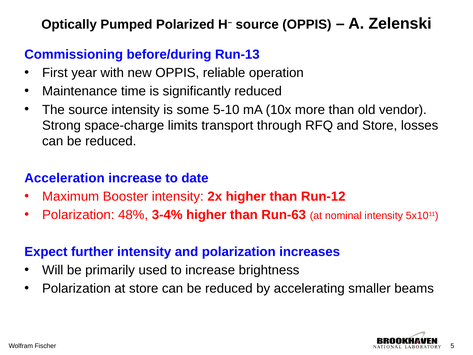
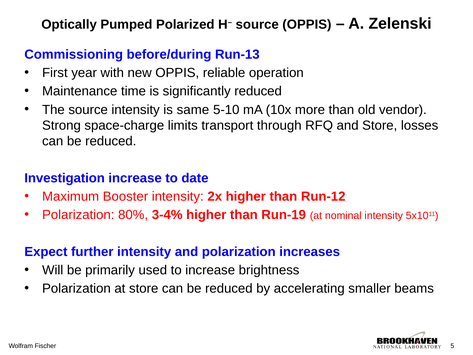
some: some -> same (193, 110)
Acceleration: Acceleration -> Investigation (65, 178)
48%: 48% -> 80% (133, 215)
Run-63: Run-63 -> Run-19 (284, 215)
